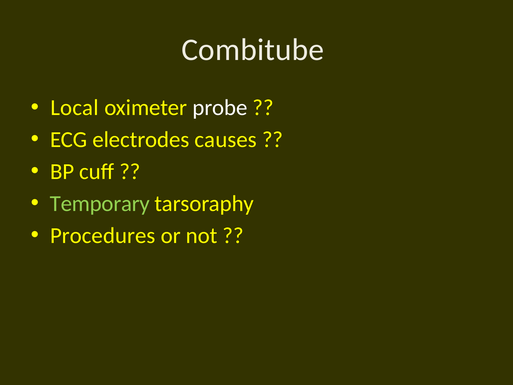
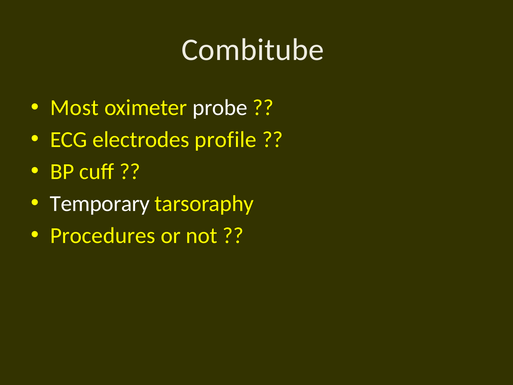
Local: Local -> Most (75, 108)
causes: causes -> profile (226, 140)
Temporary colour: light green -> white (100, 203)
